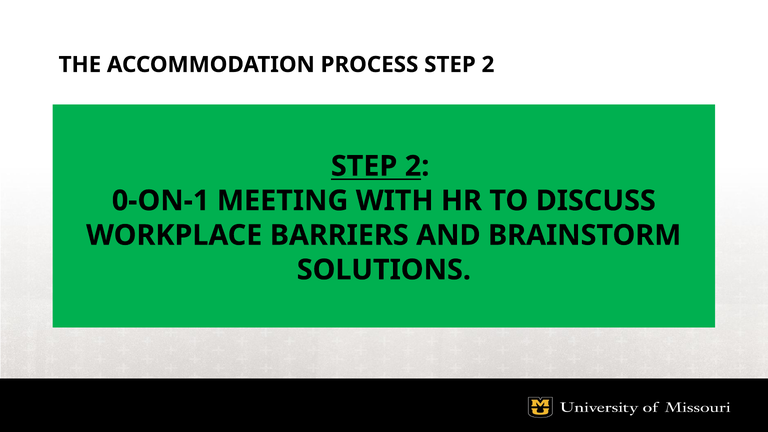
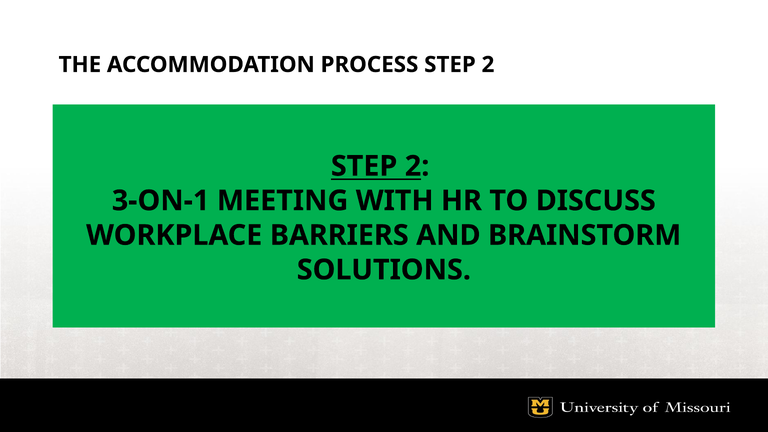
0-ON-1: 0-ON-1 -> 3-ON-1 (161, 201)
